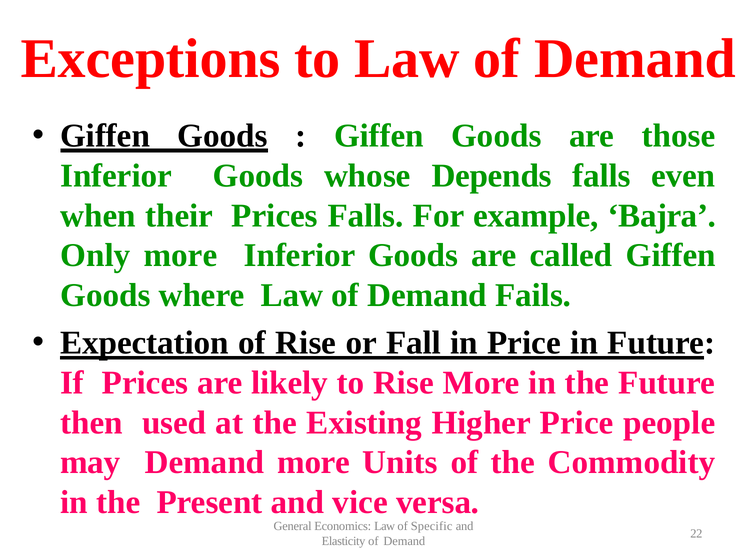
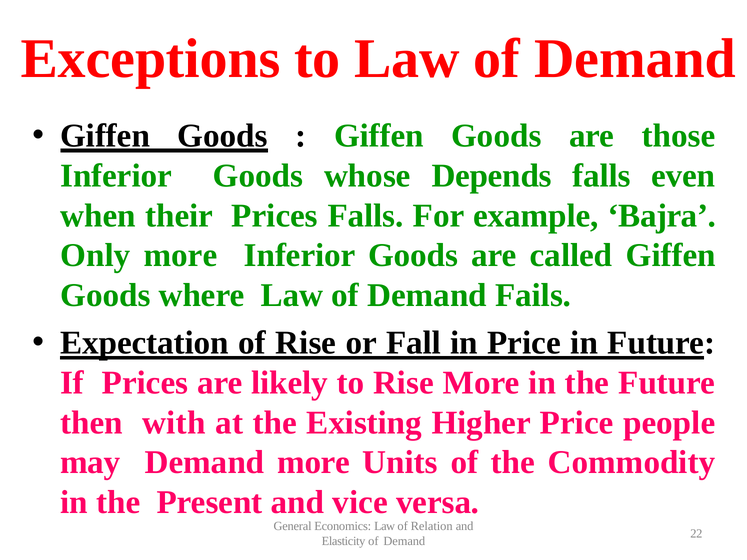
used: used -> with (174, 423)
Specific: Specific -> Relation (432, 527)
